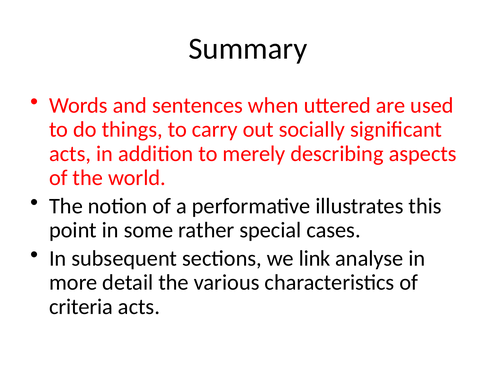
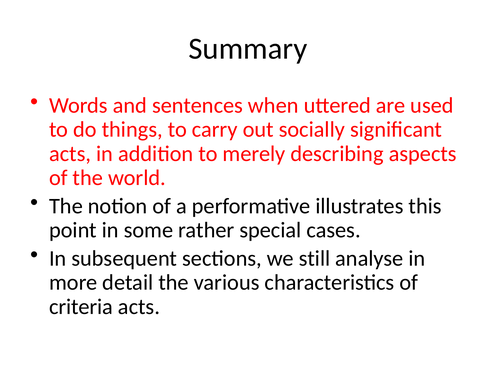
link: link -> still (315, 259)
